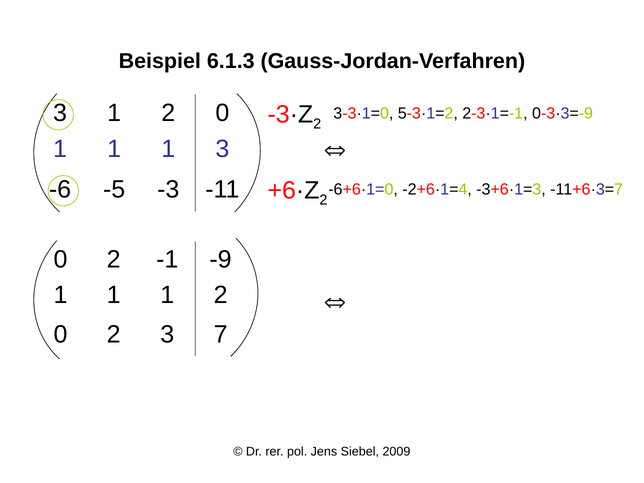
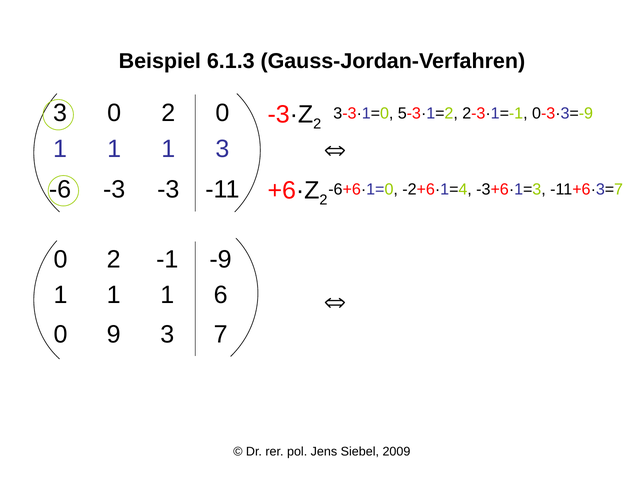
3 1: 1 -> 0 (114, 113)
-6 -5: -5 -> -3 (114, 190)
1 1 2: 2 -> 6 (221, 295)
2: 2 -> 9 (114, 335)
